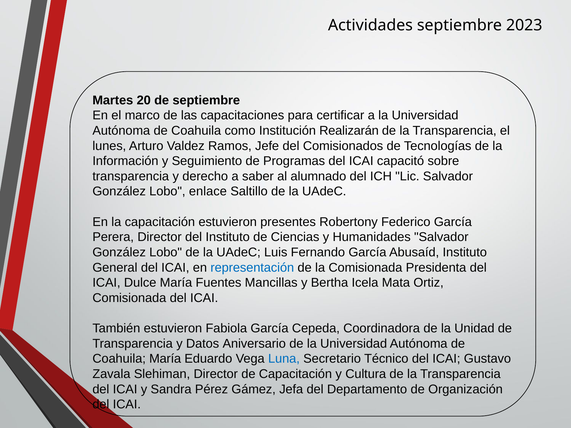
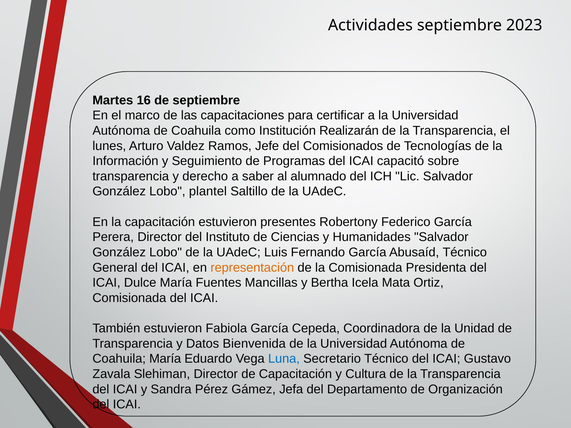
20: 20 -> 16 (144, 100)
enlace: enlace -> plantel (208, 192)
Abusaíd Instituto: Instituto -> Técnico (465, 252)
representación colour: blue -> orange (252, 268)
Aniversario: Aniversario -> Bienvenida (254, 344)
